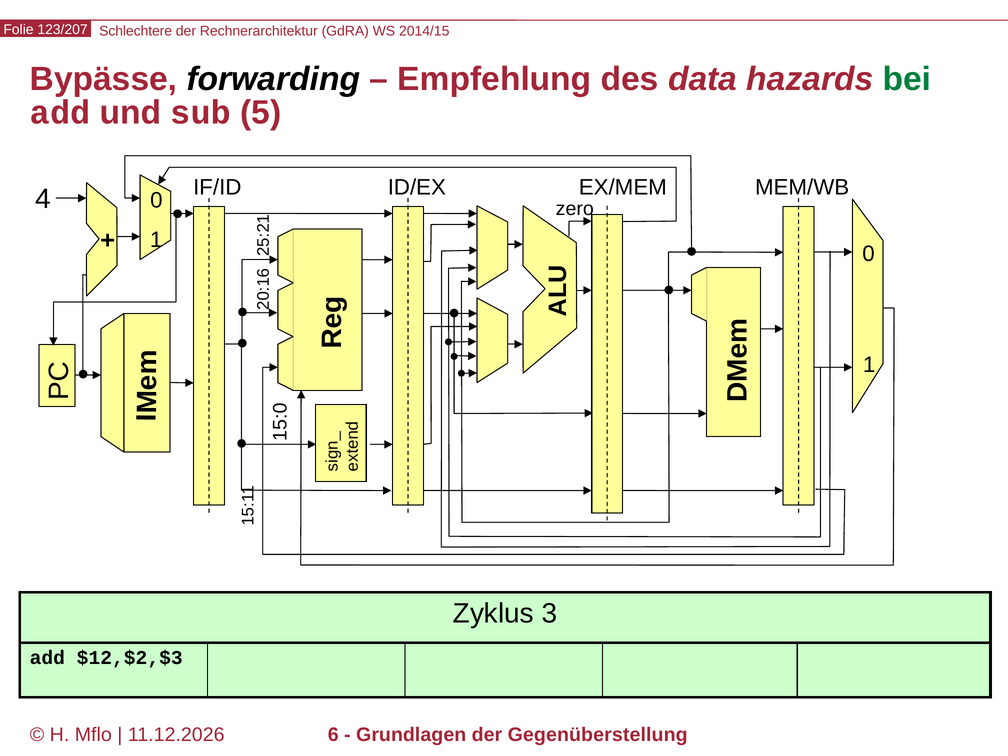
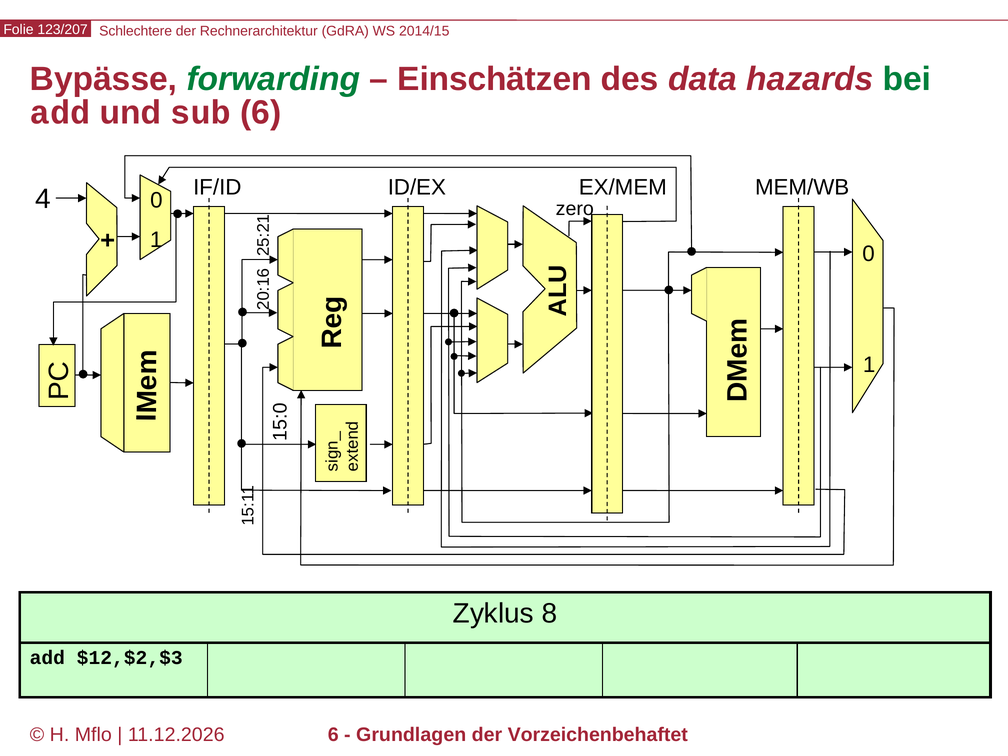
forwarding colour: black -> green (273, 79)
Empfehlung: Empfehlung -> Einschätzen (494, 79)
sub 5: 5 -> 6 (261, 113)
3: 3 -> 8 (549, 614)
Gegenüberstellung: Gegenüberstellung -> Vorzeichenbehaftet (598, 735)
